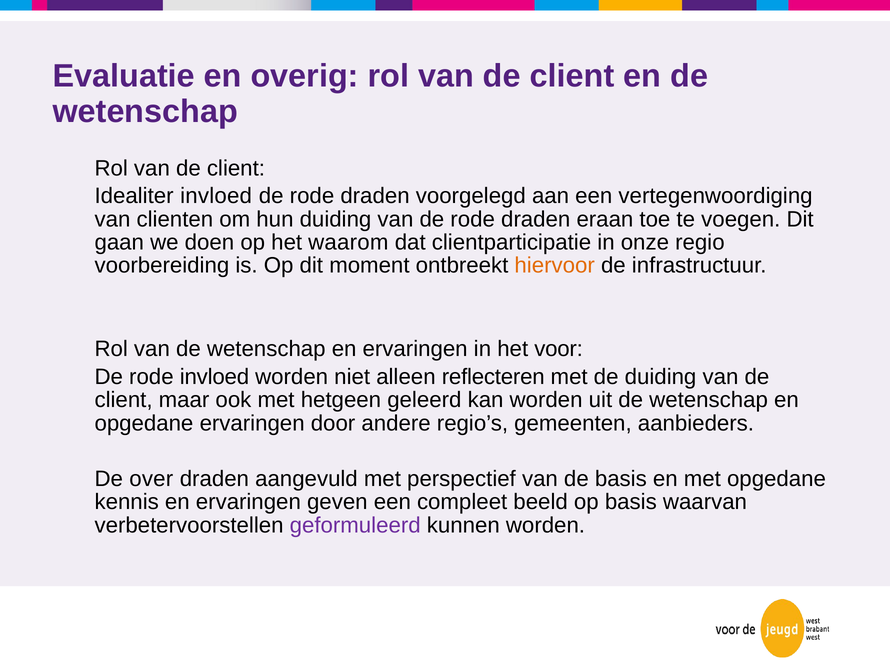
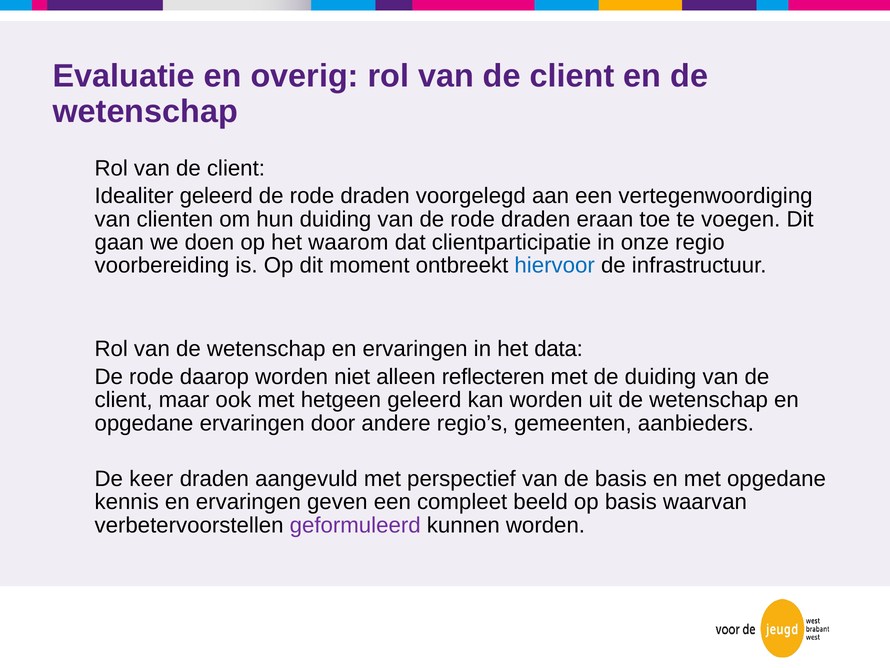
Idealiter invloed: invloed -> geleerd (216, 196)
hiervoor colour: orange -> blue (555, 265)
voor: voor -> data (559, 349)
rode invloed: invloed -> daarop (214, 377)
over: over -> keer (151, 478)
